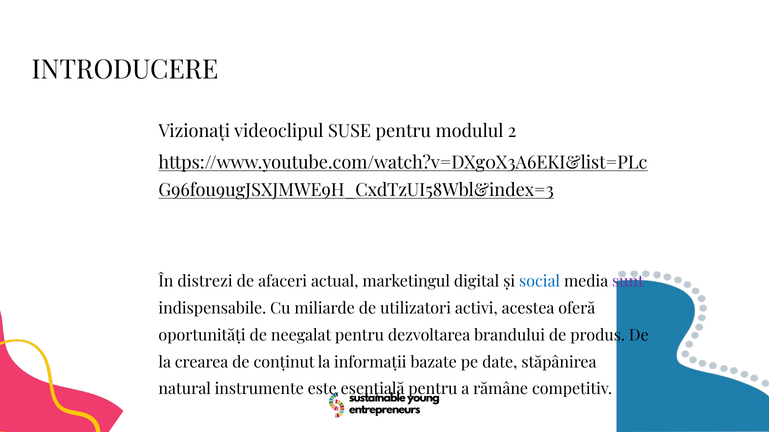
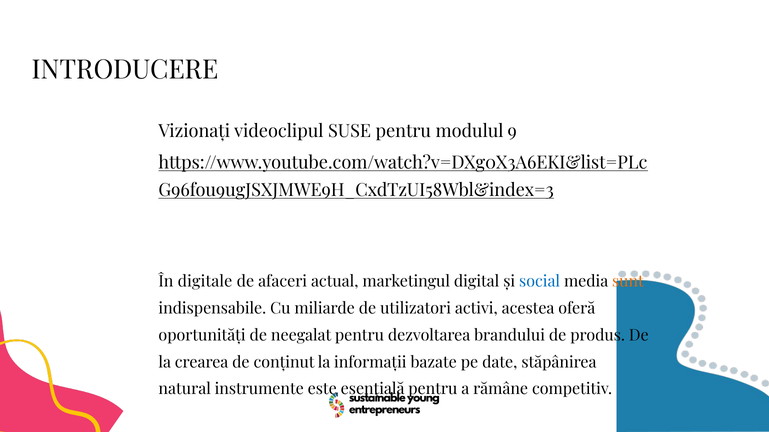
2: 2 -> 9 (512, 131)
distrezi: distrezi -> digitale (205, 282)
sunt colour: purple -> orange (628, 282)
